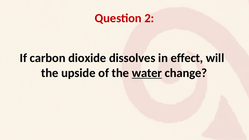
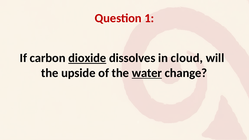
2: 2 -> 1 (149, 18)
dioxide underline: none -> present (87, 58)
effect: effect -> cloud (187, 58)
